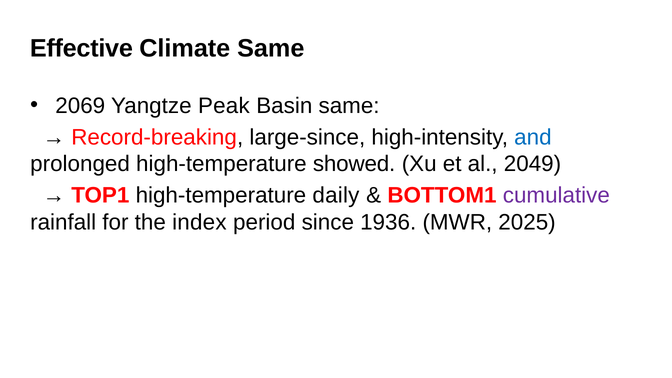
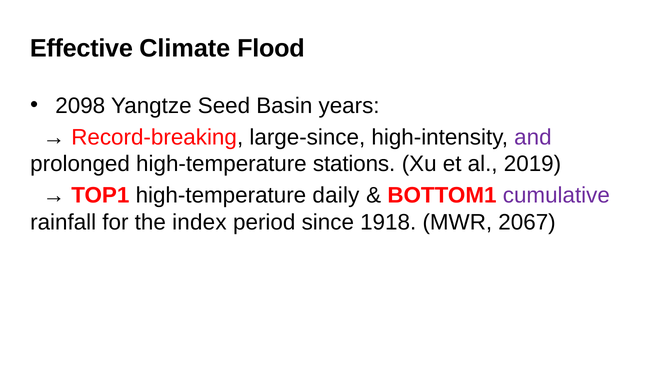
Climate Same: Same -> Flood (271, 48)
2069: 2069 -> 2098 (80, 106)
Peak: Peak -> Seed (224, 106)
Basin same: same -> years (349, 106)
and colour: blue -> purple (533, 137)
showed: showed -> stations (354, 164)
2049: 2049 -> 2019 (532, 164)
1936: 1936 -> 1918 (388, 222)
2025: 2025 -> 2067 (527, 222)
